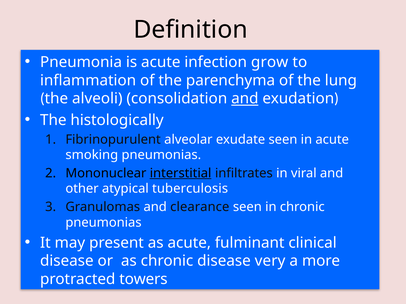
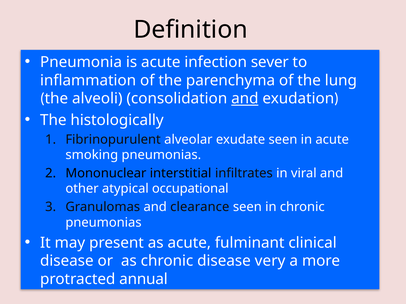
grow: grow -> sever (270, 62)
interstitial underline: present -> none (181, 173)
tuberculosis: tuberculosis -> occupational (190, 189)
towers: towers -> annual (143, 280)
